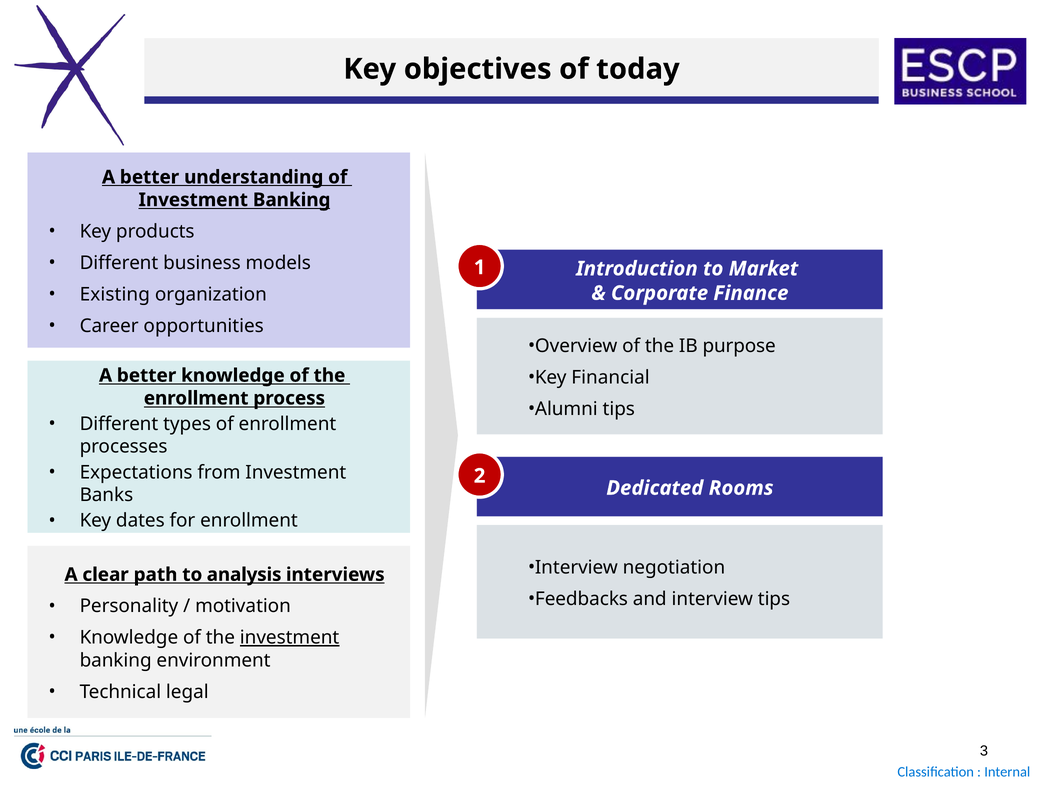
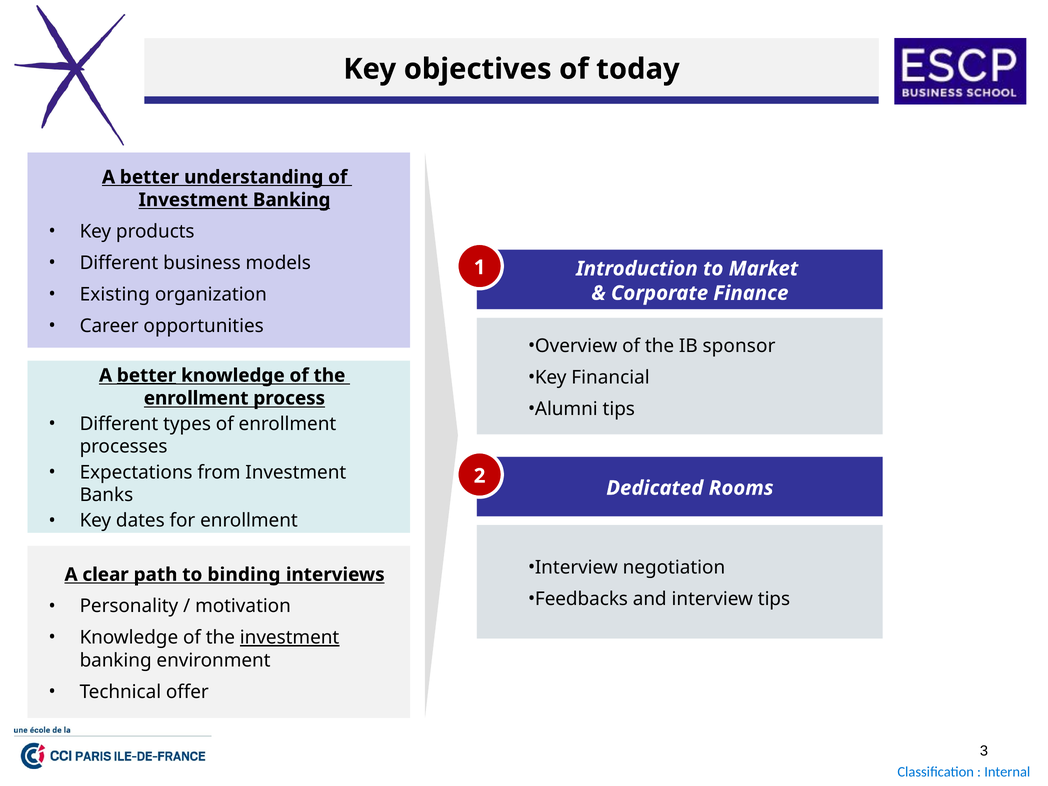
purpose: purpose -> sponsor (739, 346)
better underline: none -> present (147, 375)
analysis: analysis -> binding (244, 575)
legal: legal -> offer (187, 692)
